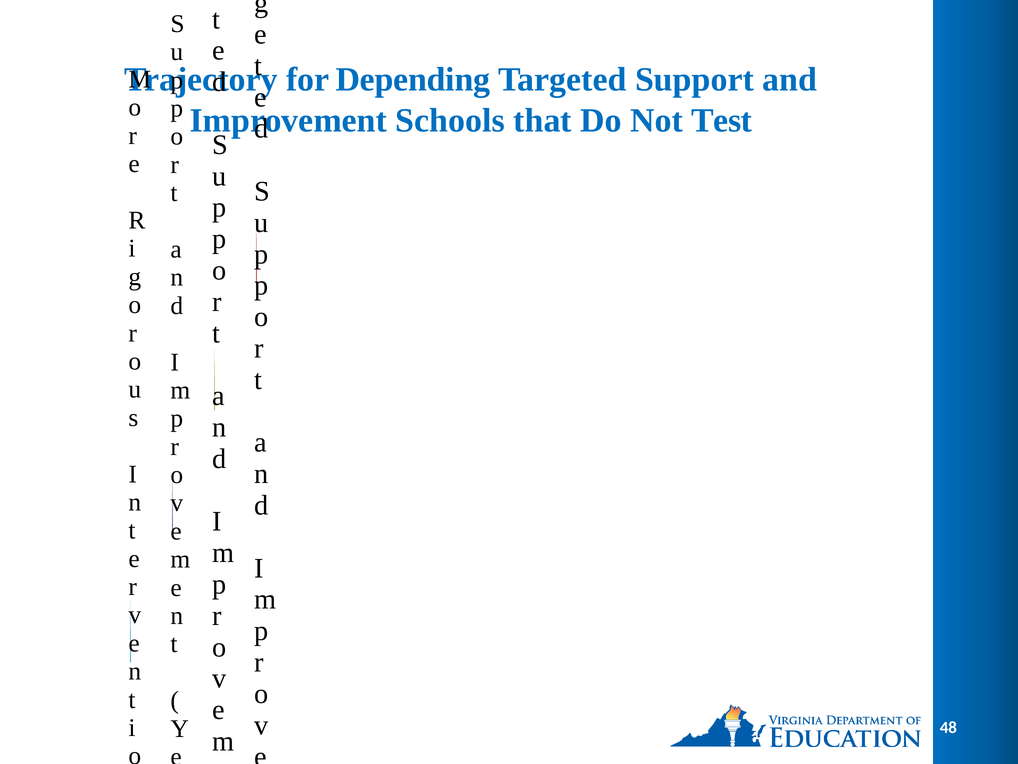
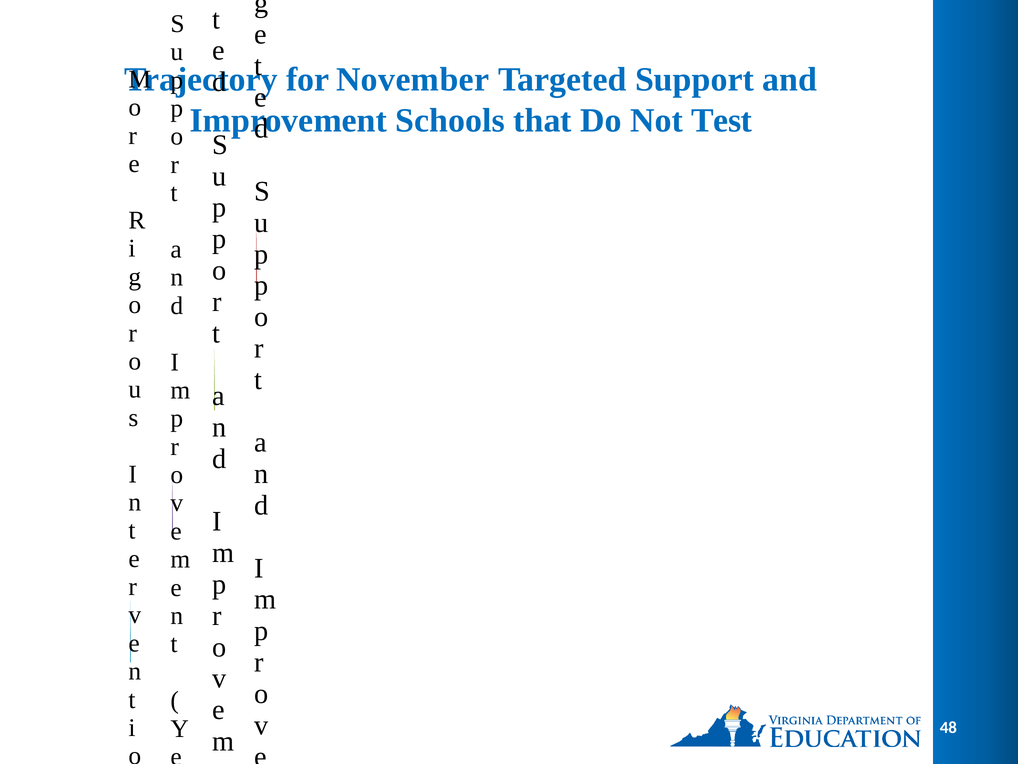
Depending: Depending -> November (413, 80)
